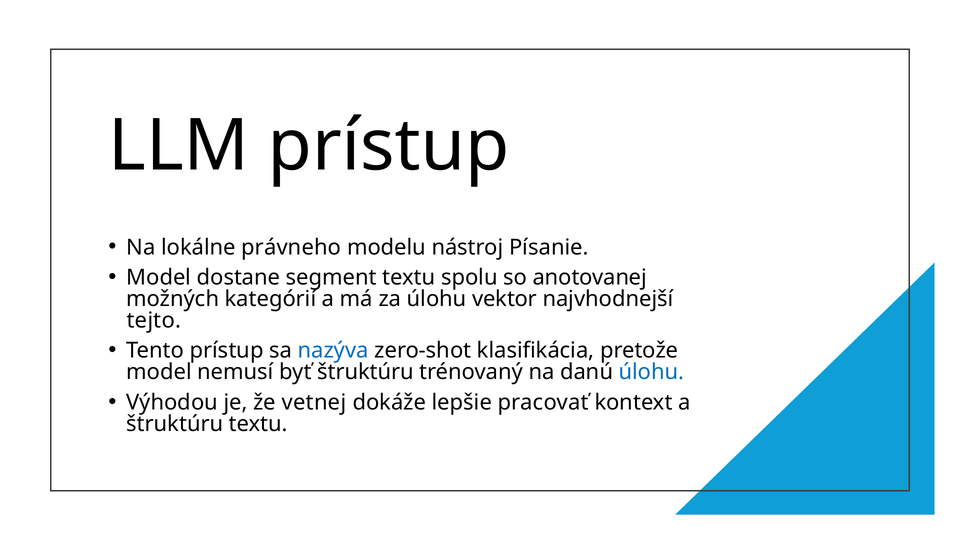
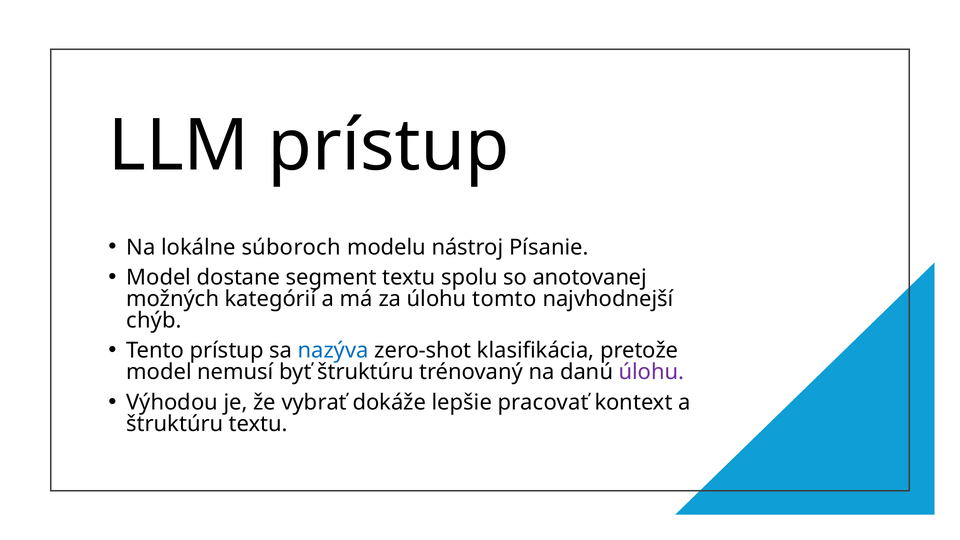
právneho: právneho -> súboroch (291, 247)
vektor: vektor -> tomto (504, 299)
tejto: tejto -> chýb (154, 320)
úlohu colour: blue -> purple (652, 372)
vetnej: vetnej -> vybrať (314, 402)
